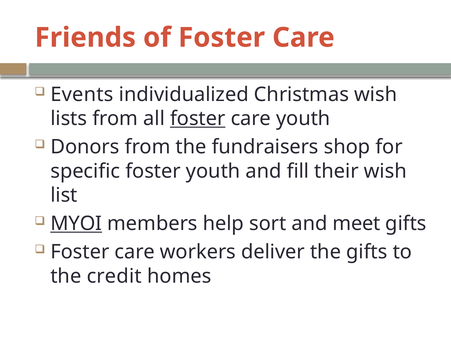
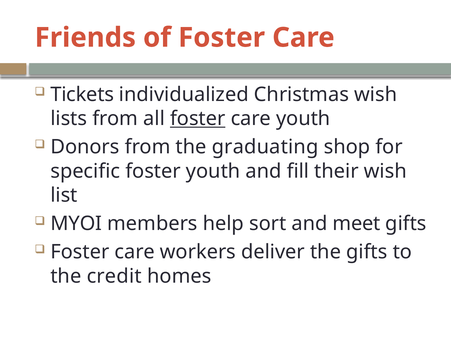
Events: Events -> Tickets (82, 95)
fundraisers: fundraisers -> graduating (265, 147)
MYOI underline: present -> none (76, 224)
